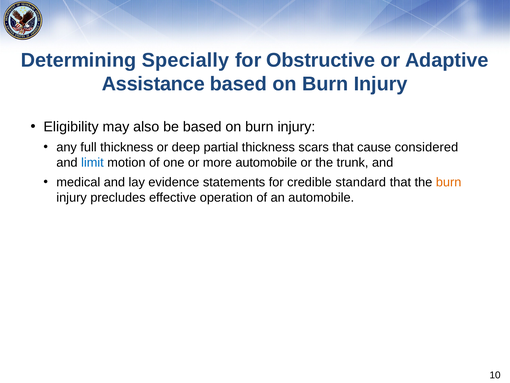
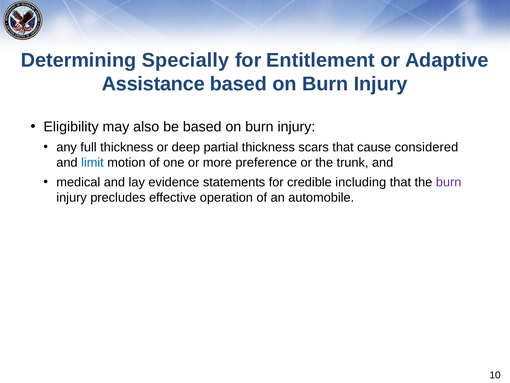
Obstructive: Obstructive -> Entitlement (321, 60)
more automobile: automobile -> preference (266, 162)
standard: standard -> including (361, 182)
burn colour: orange -> purple (449, 182)
